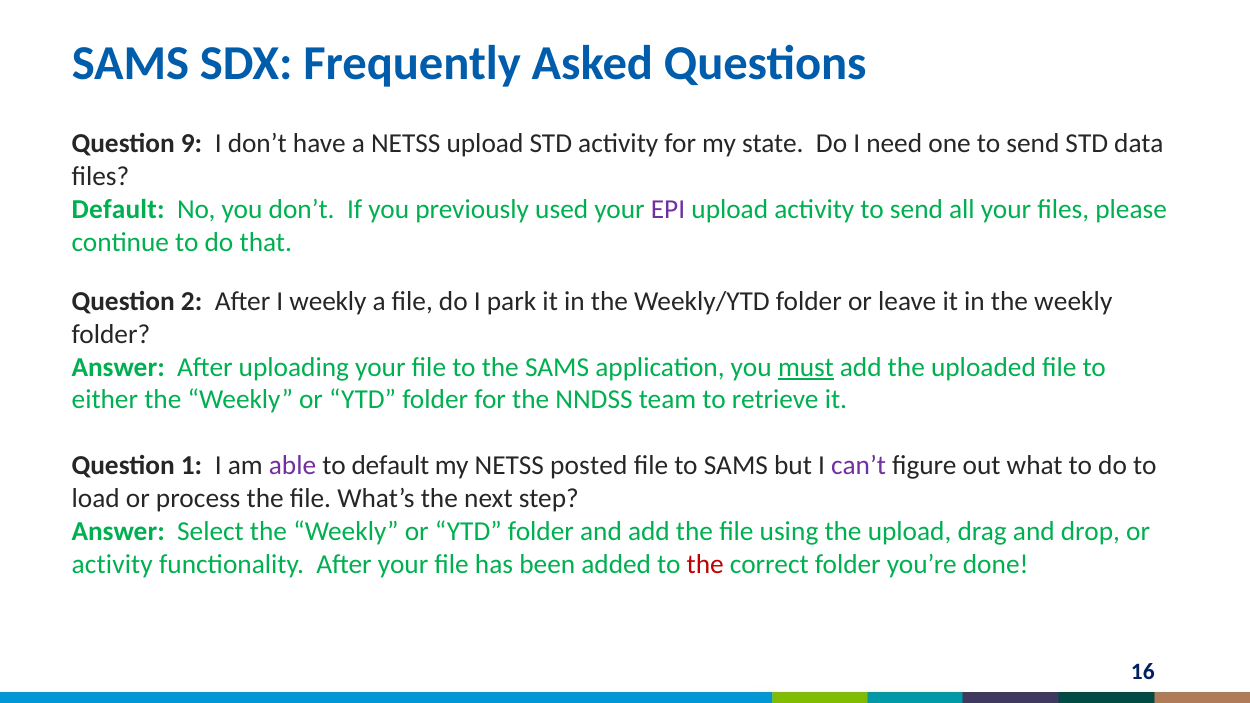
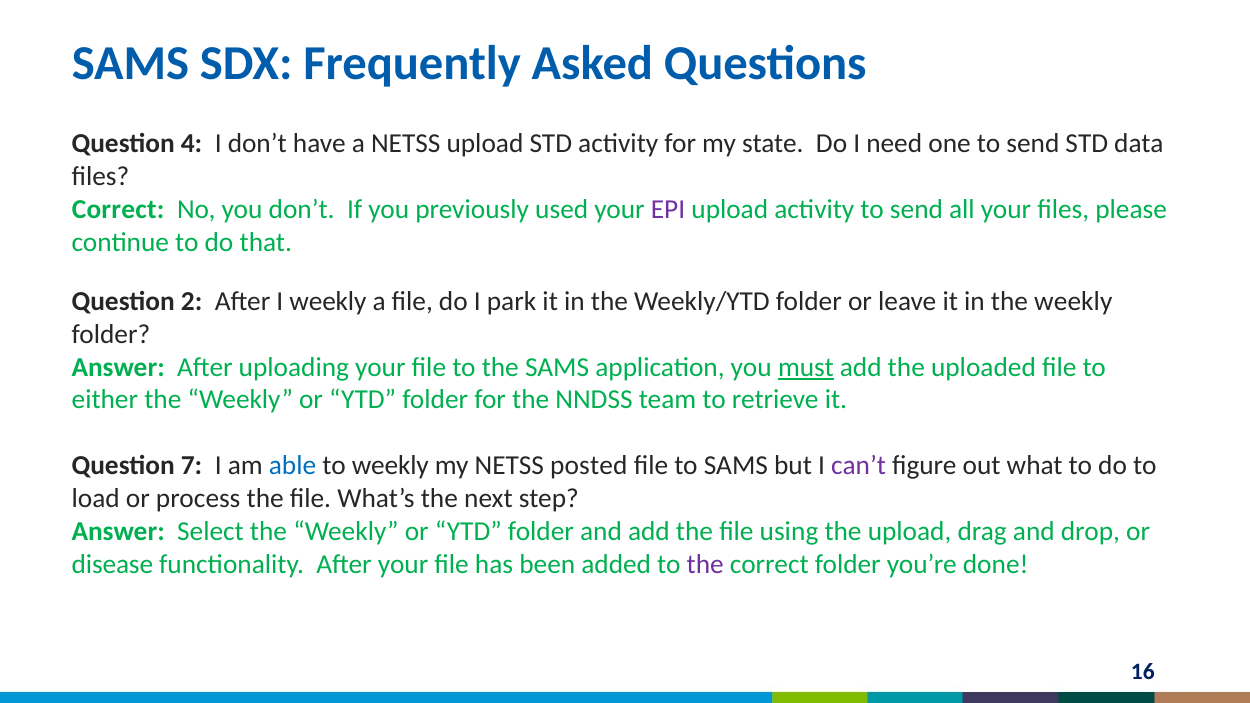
9: 9 -> 4 (192, 144)
Default: Default -> Correct (118, 209)
1: 1 -> 7 (192, 466)
able colour: purple -> blue (293, 466)
to default: default -> weekly (390, 466)
activity: activity -> disease (112, 564)
the colour: red -> purple (705, 564)
